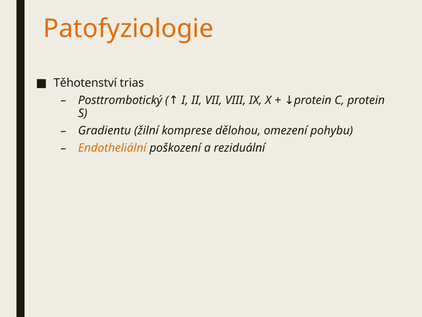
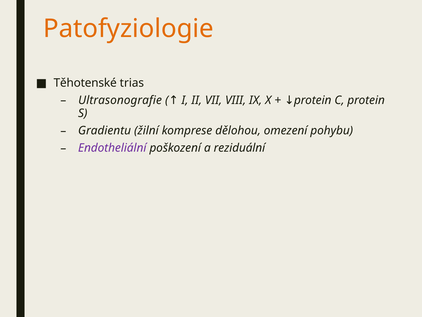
Těhotenství: Těhotenství -> Těhotenské (85, 83)
Posttrombotický: Posttrombotický -> Ultrasonografie (120, 100)
Endotheliální colour: orange -> purple (112, 148)
